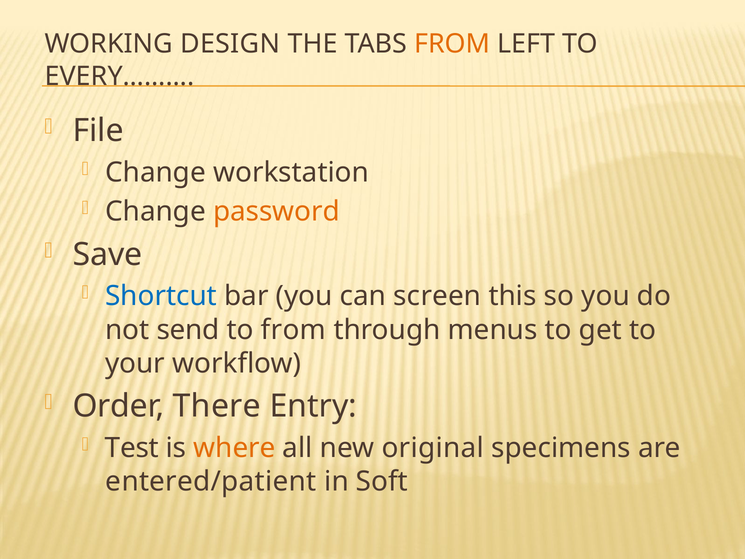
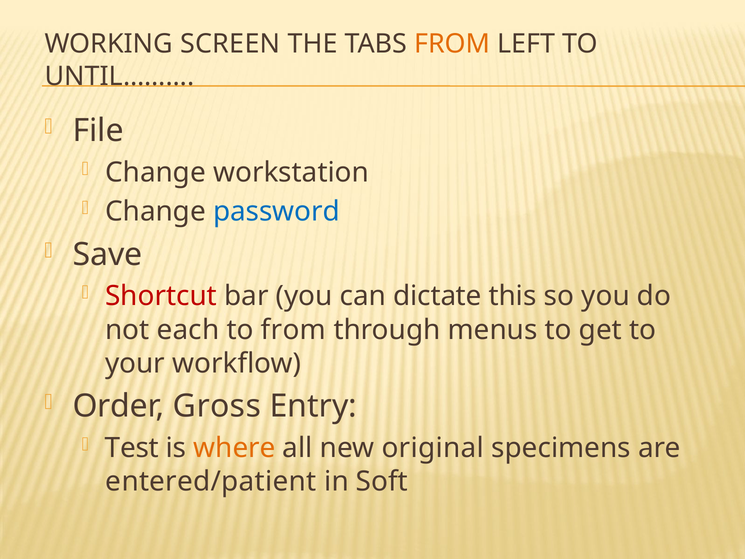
DESIGN: DESIGN -> SCREEN (230, 44)
EVERY………: EVERY……… -> UNTIL……… (119, 76)
password colour: orange -> blue (277, 212)
Shortcut colour: blue -> red (161, 296)
screen: screen -> dictate (438, 296)
send: send -> each (188, 330)
There: There -> Gross (217, 406)
